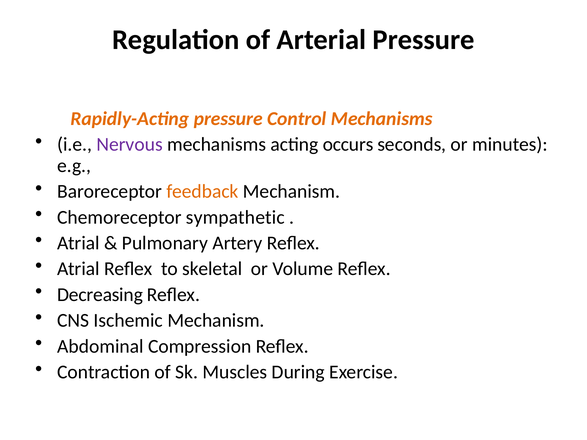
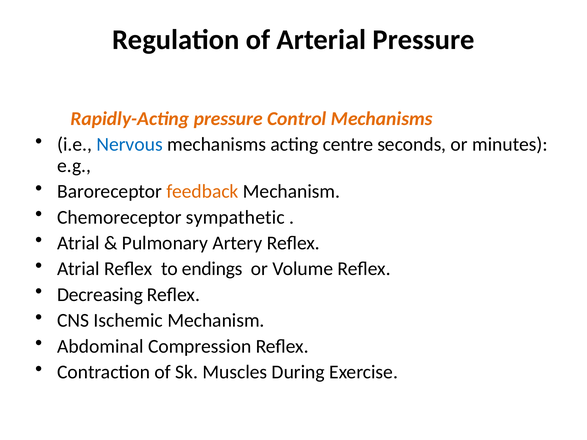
Nervous colour: purple -> blue (130, 145)
occurs: occurs -> centre (348, 145)
skeletal: skeletal -> endings (212, 269)
